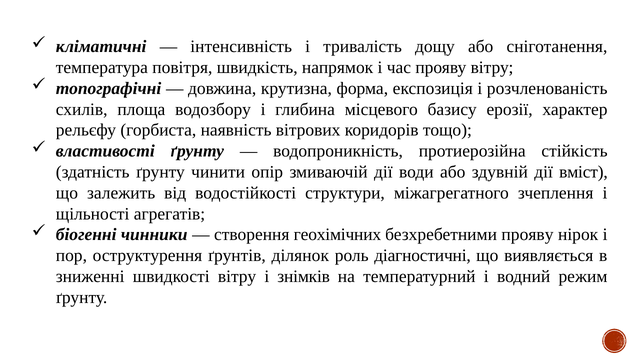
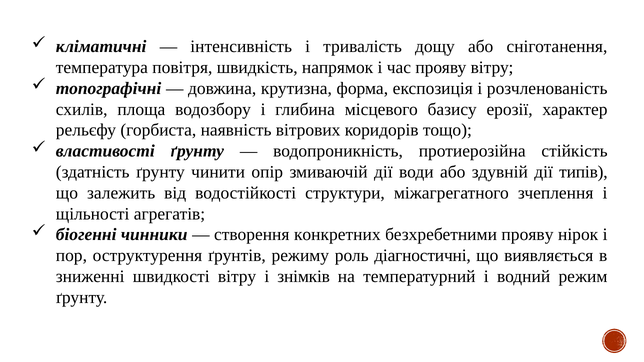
вміст: вміст -> типів (583, 172)
геохімічних: геохімічних -> конкретних (337, 235)
ділянок: ділянок -> режиму (300, 256)
